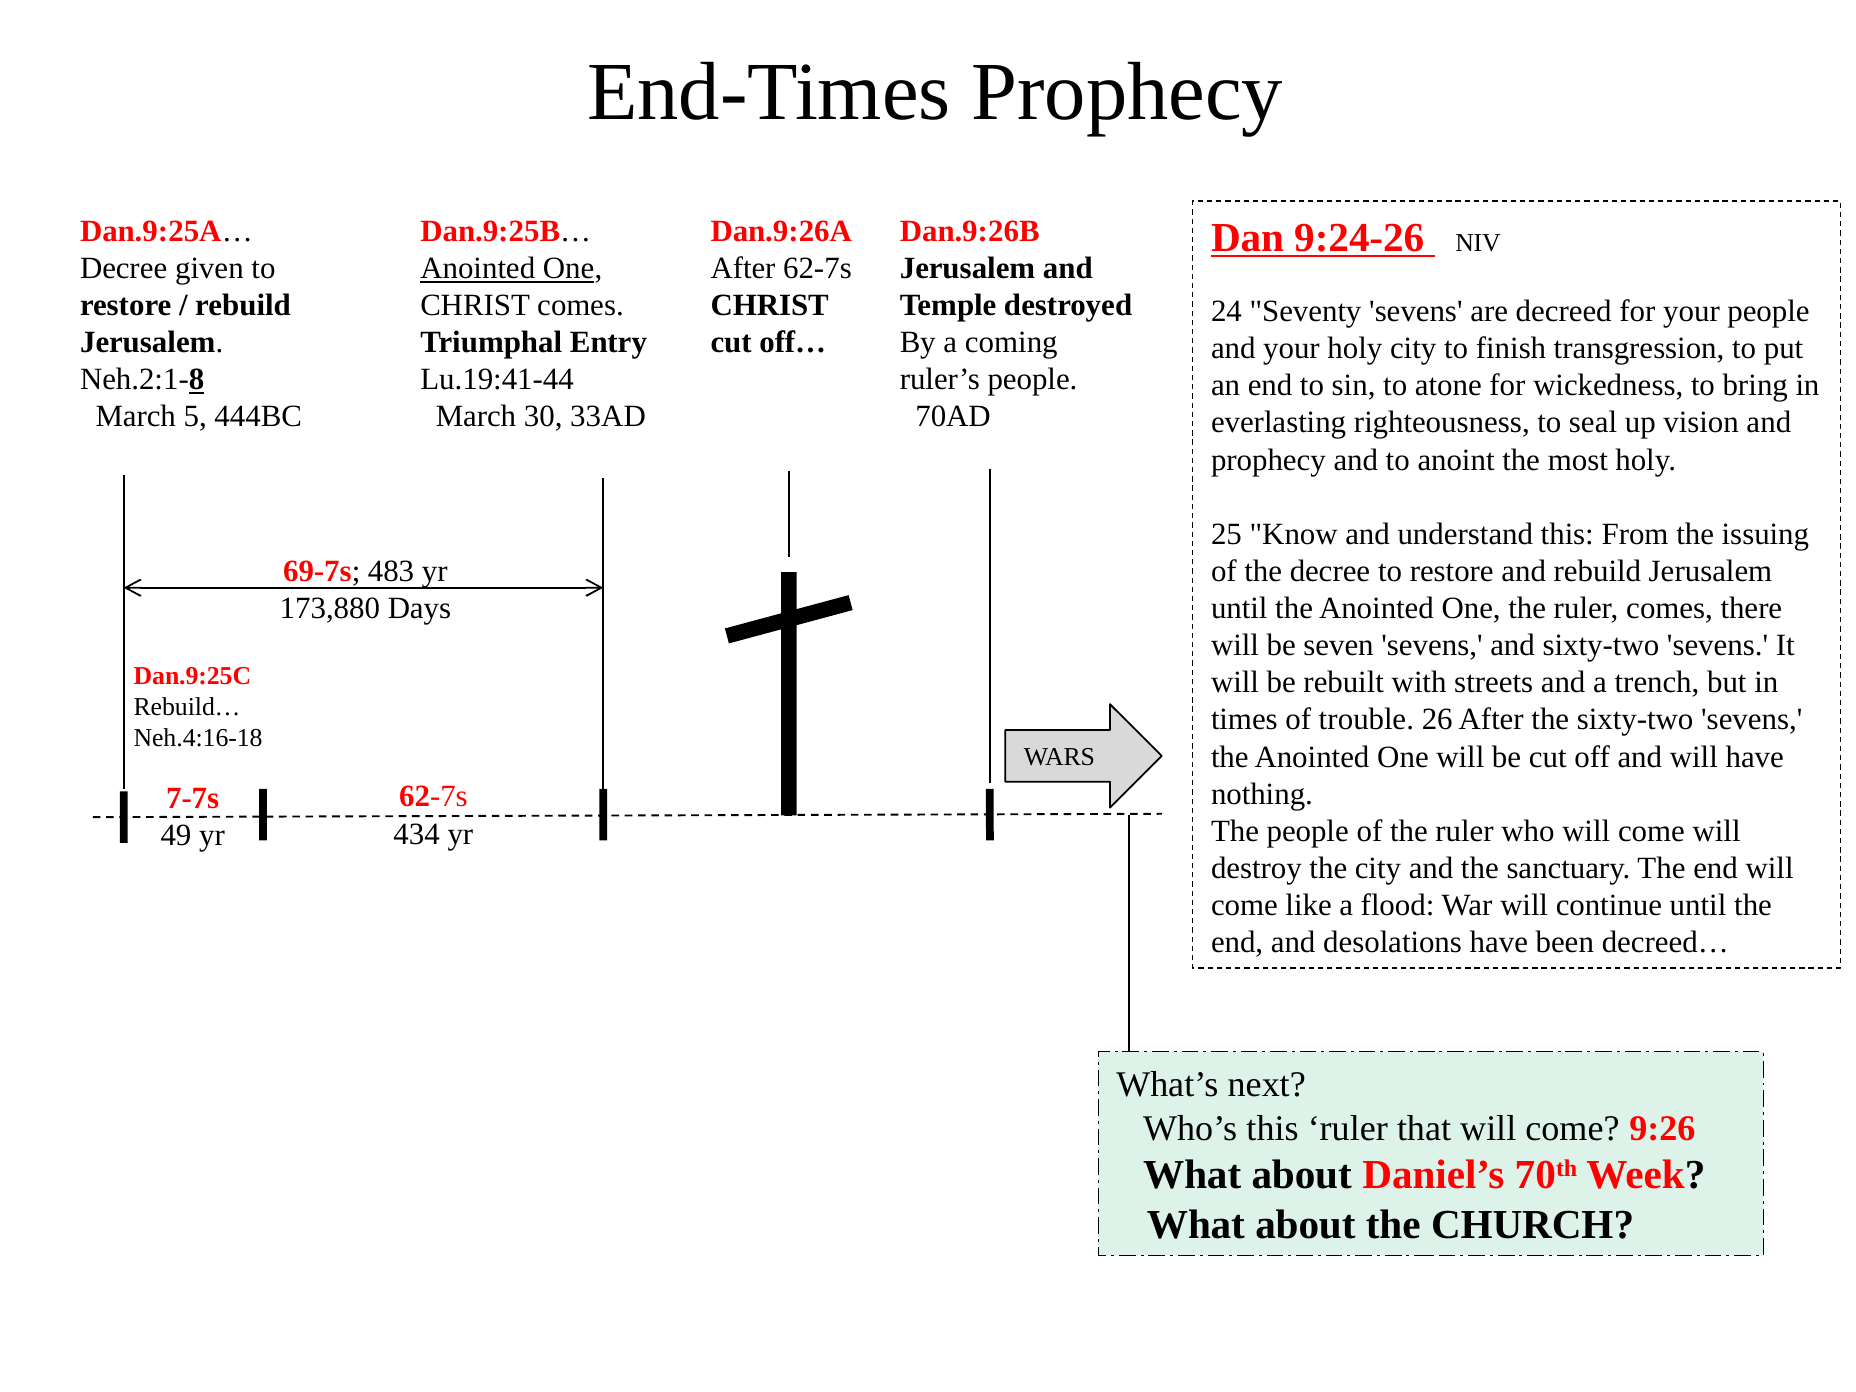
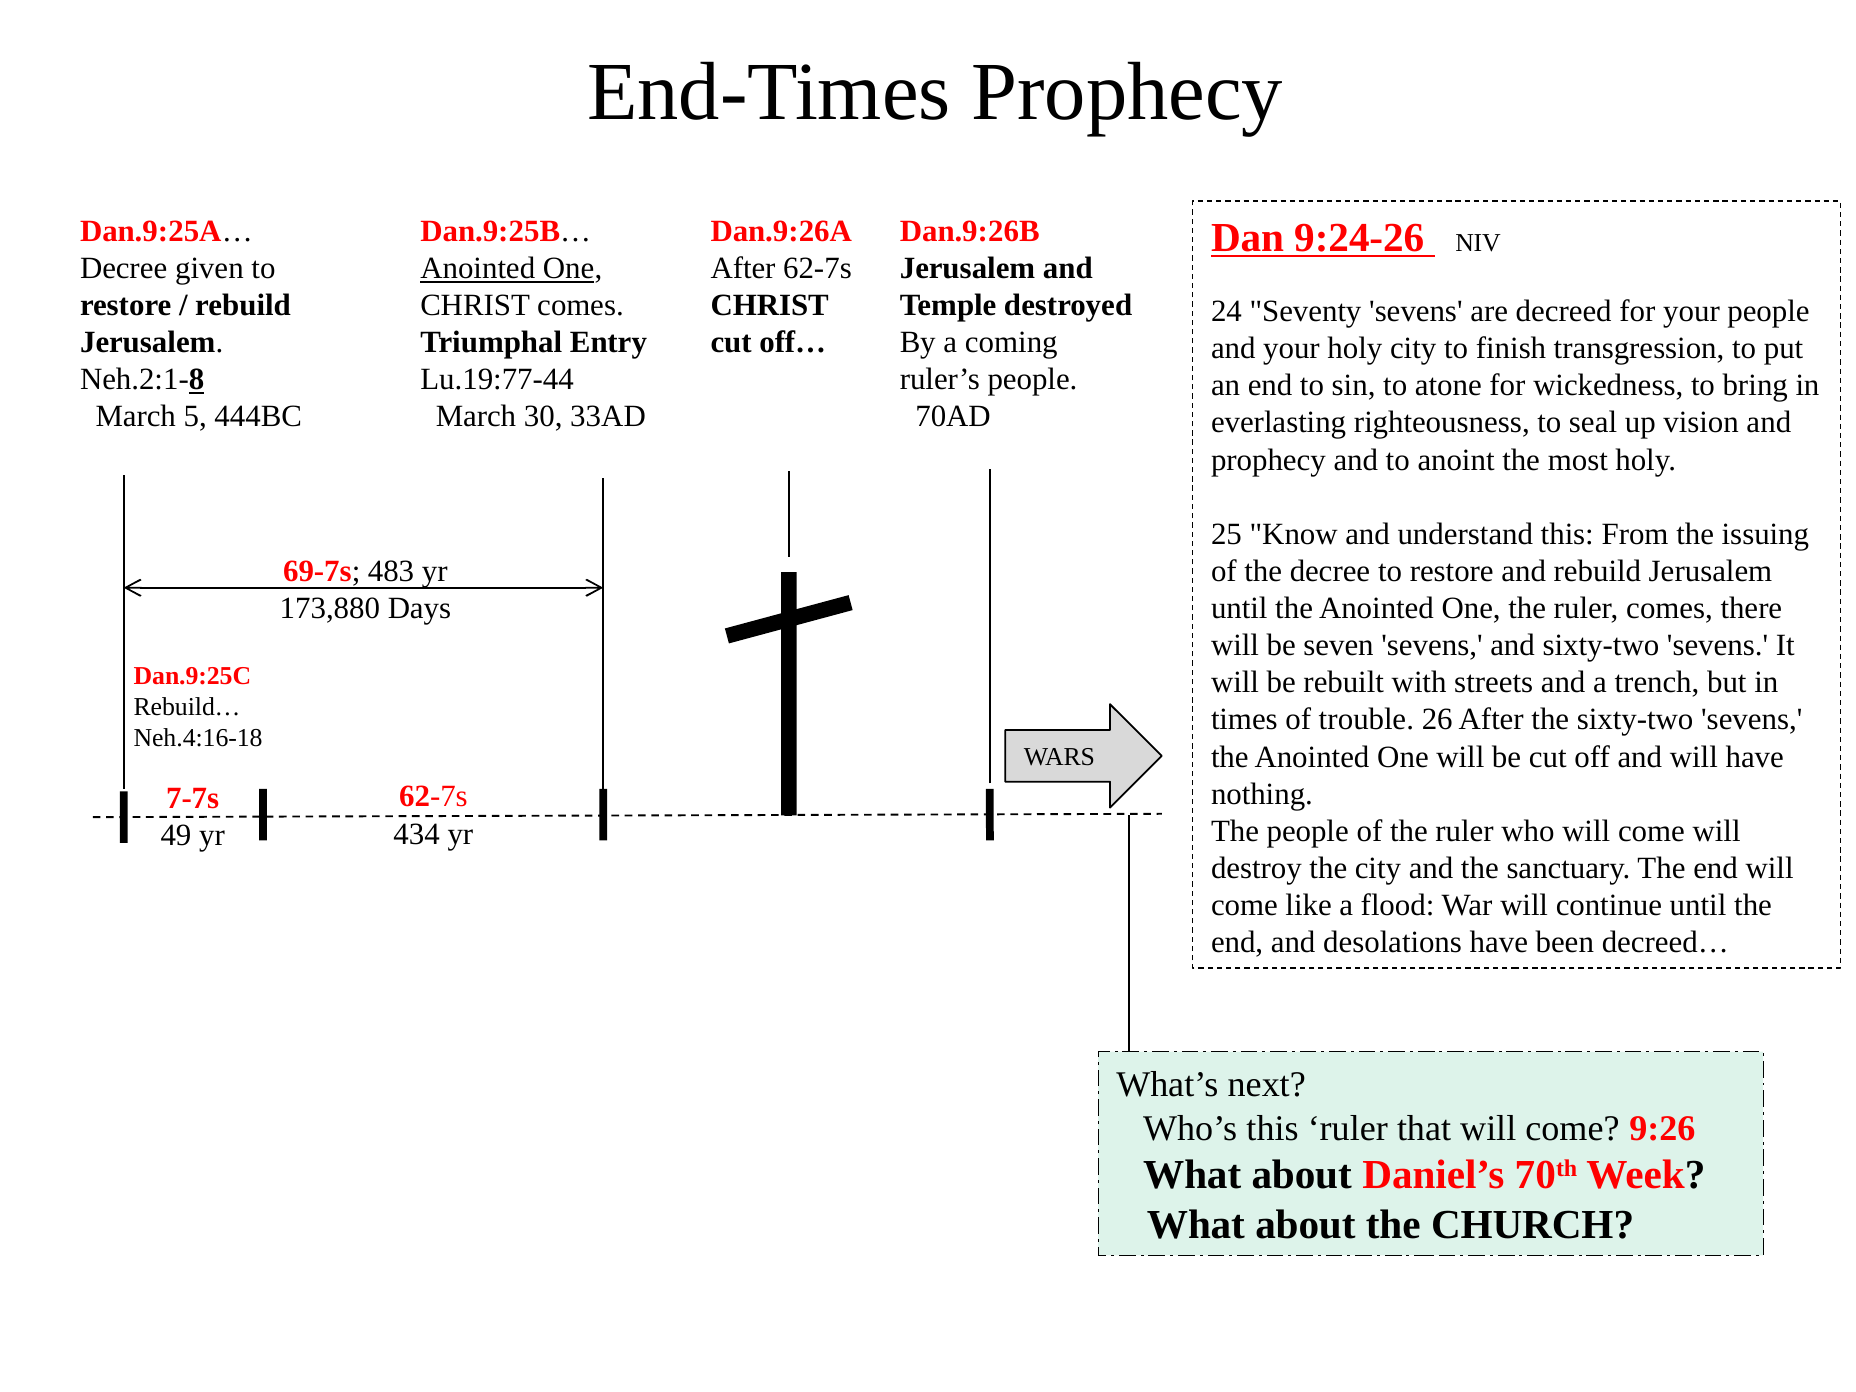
Lu.19:41-44: Lu.19:41-44 -> Lu.19:77-44 (497, 379)
